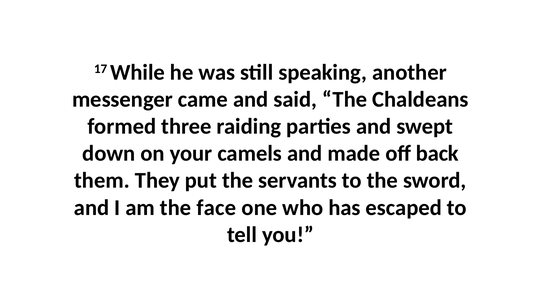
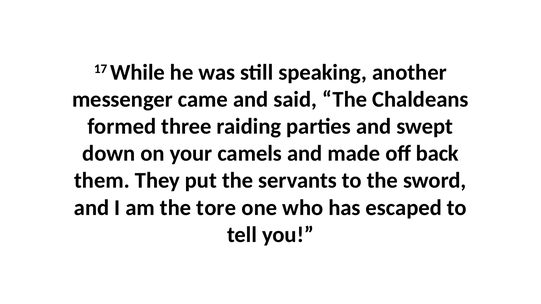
face: face -> tore (216, 208)
